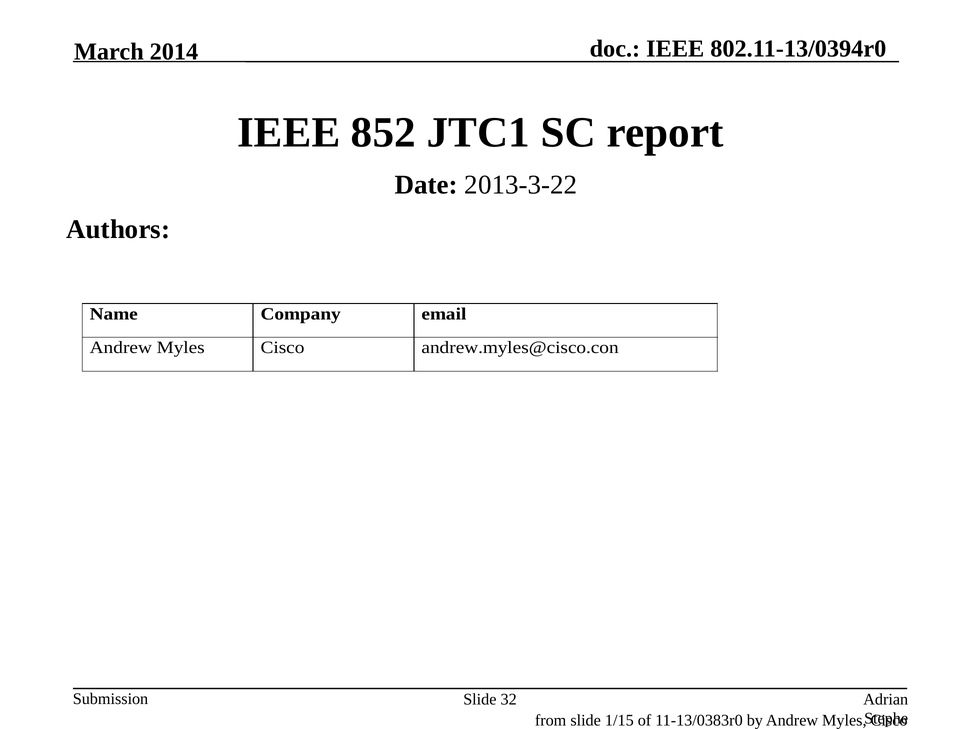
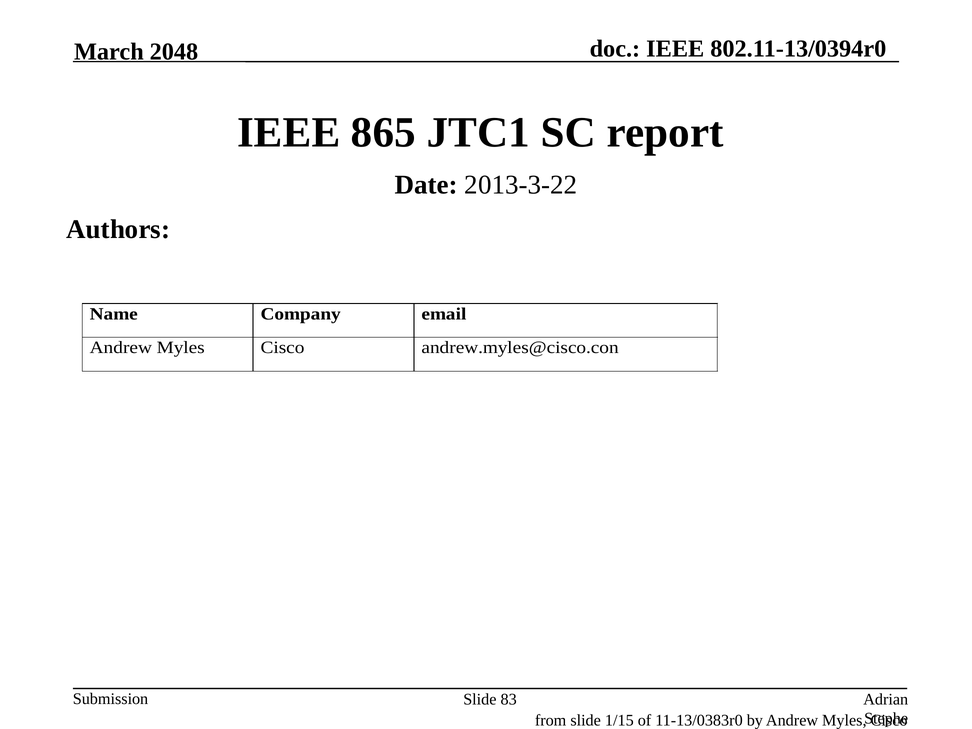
2014: 2014 -> 2048 (174, 52)
852: 852 -> 865 (383, 133)
32: 32 -> 83 (509, 699)
